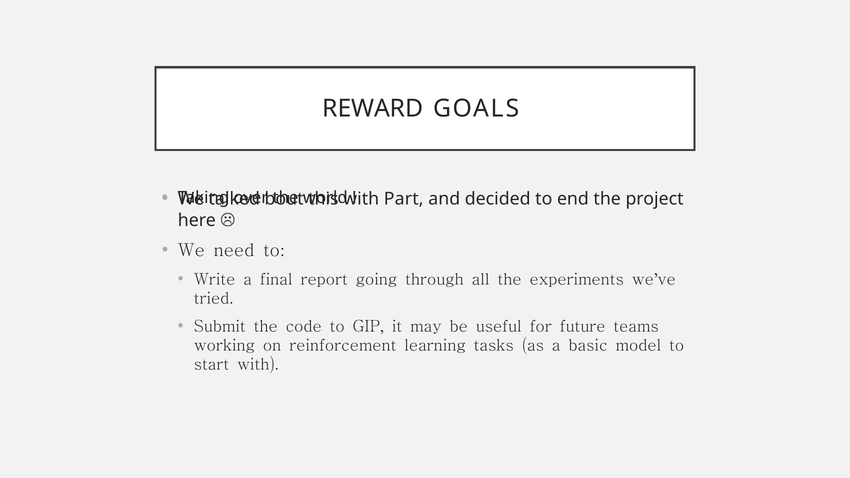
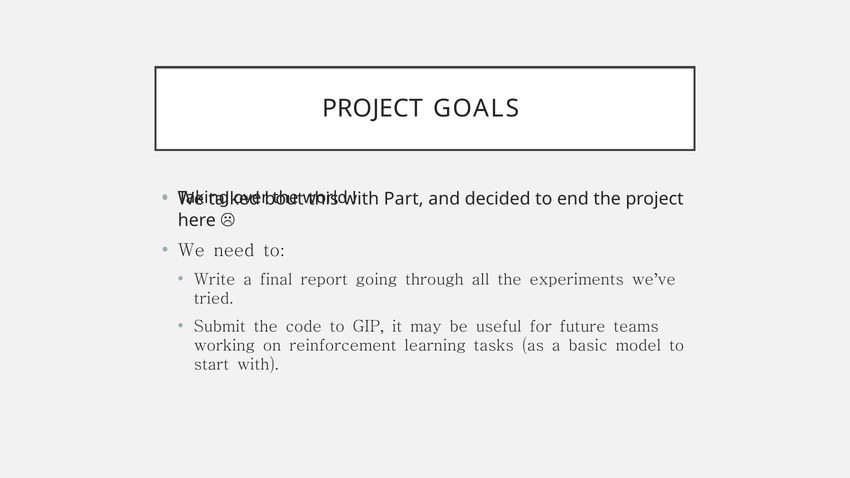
REWARD: REWARD -> PROJECT (373, 109)
